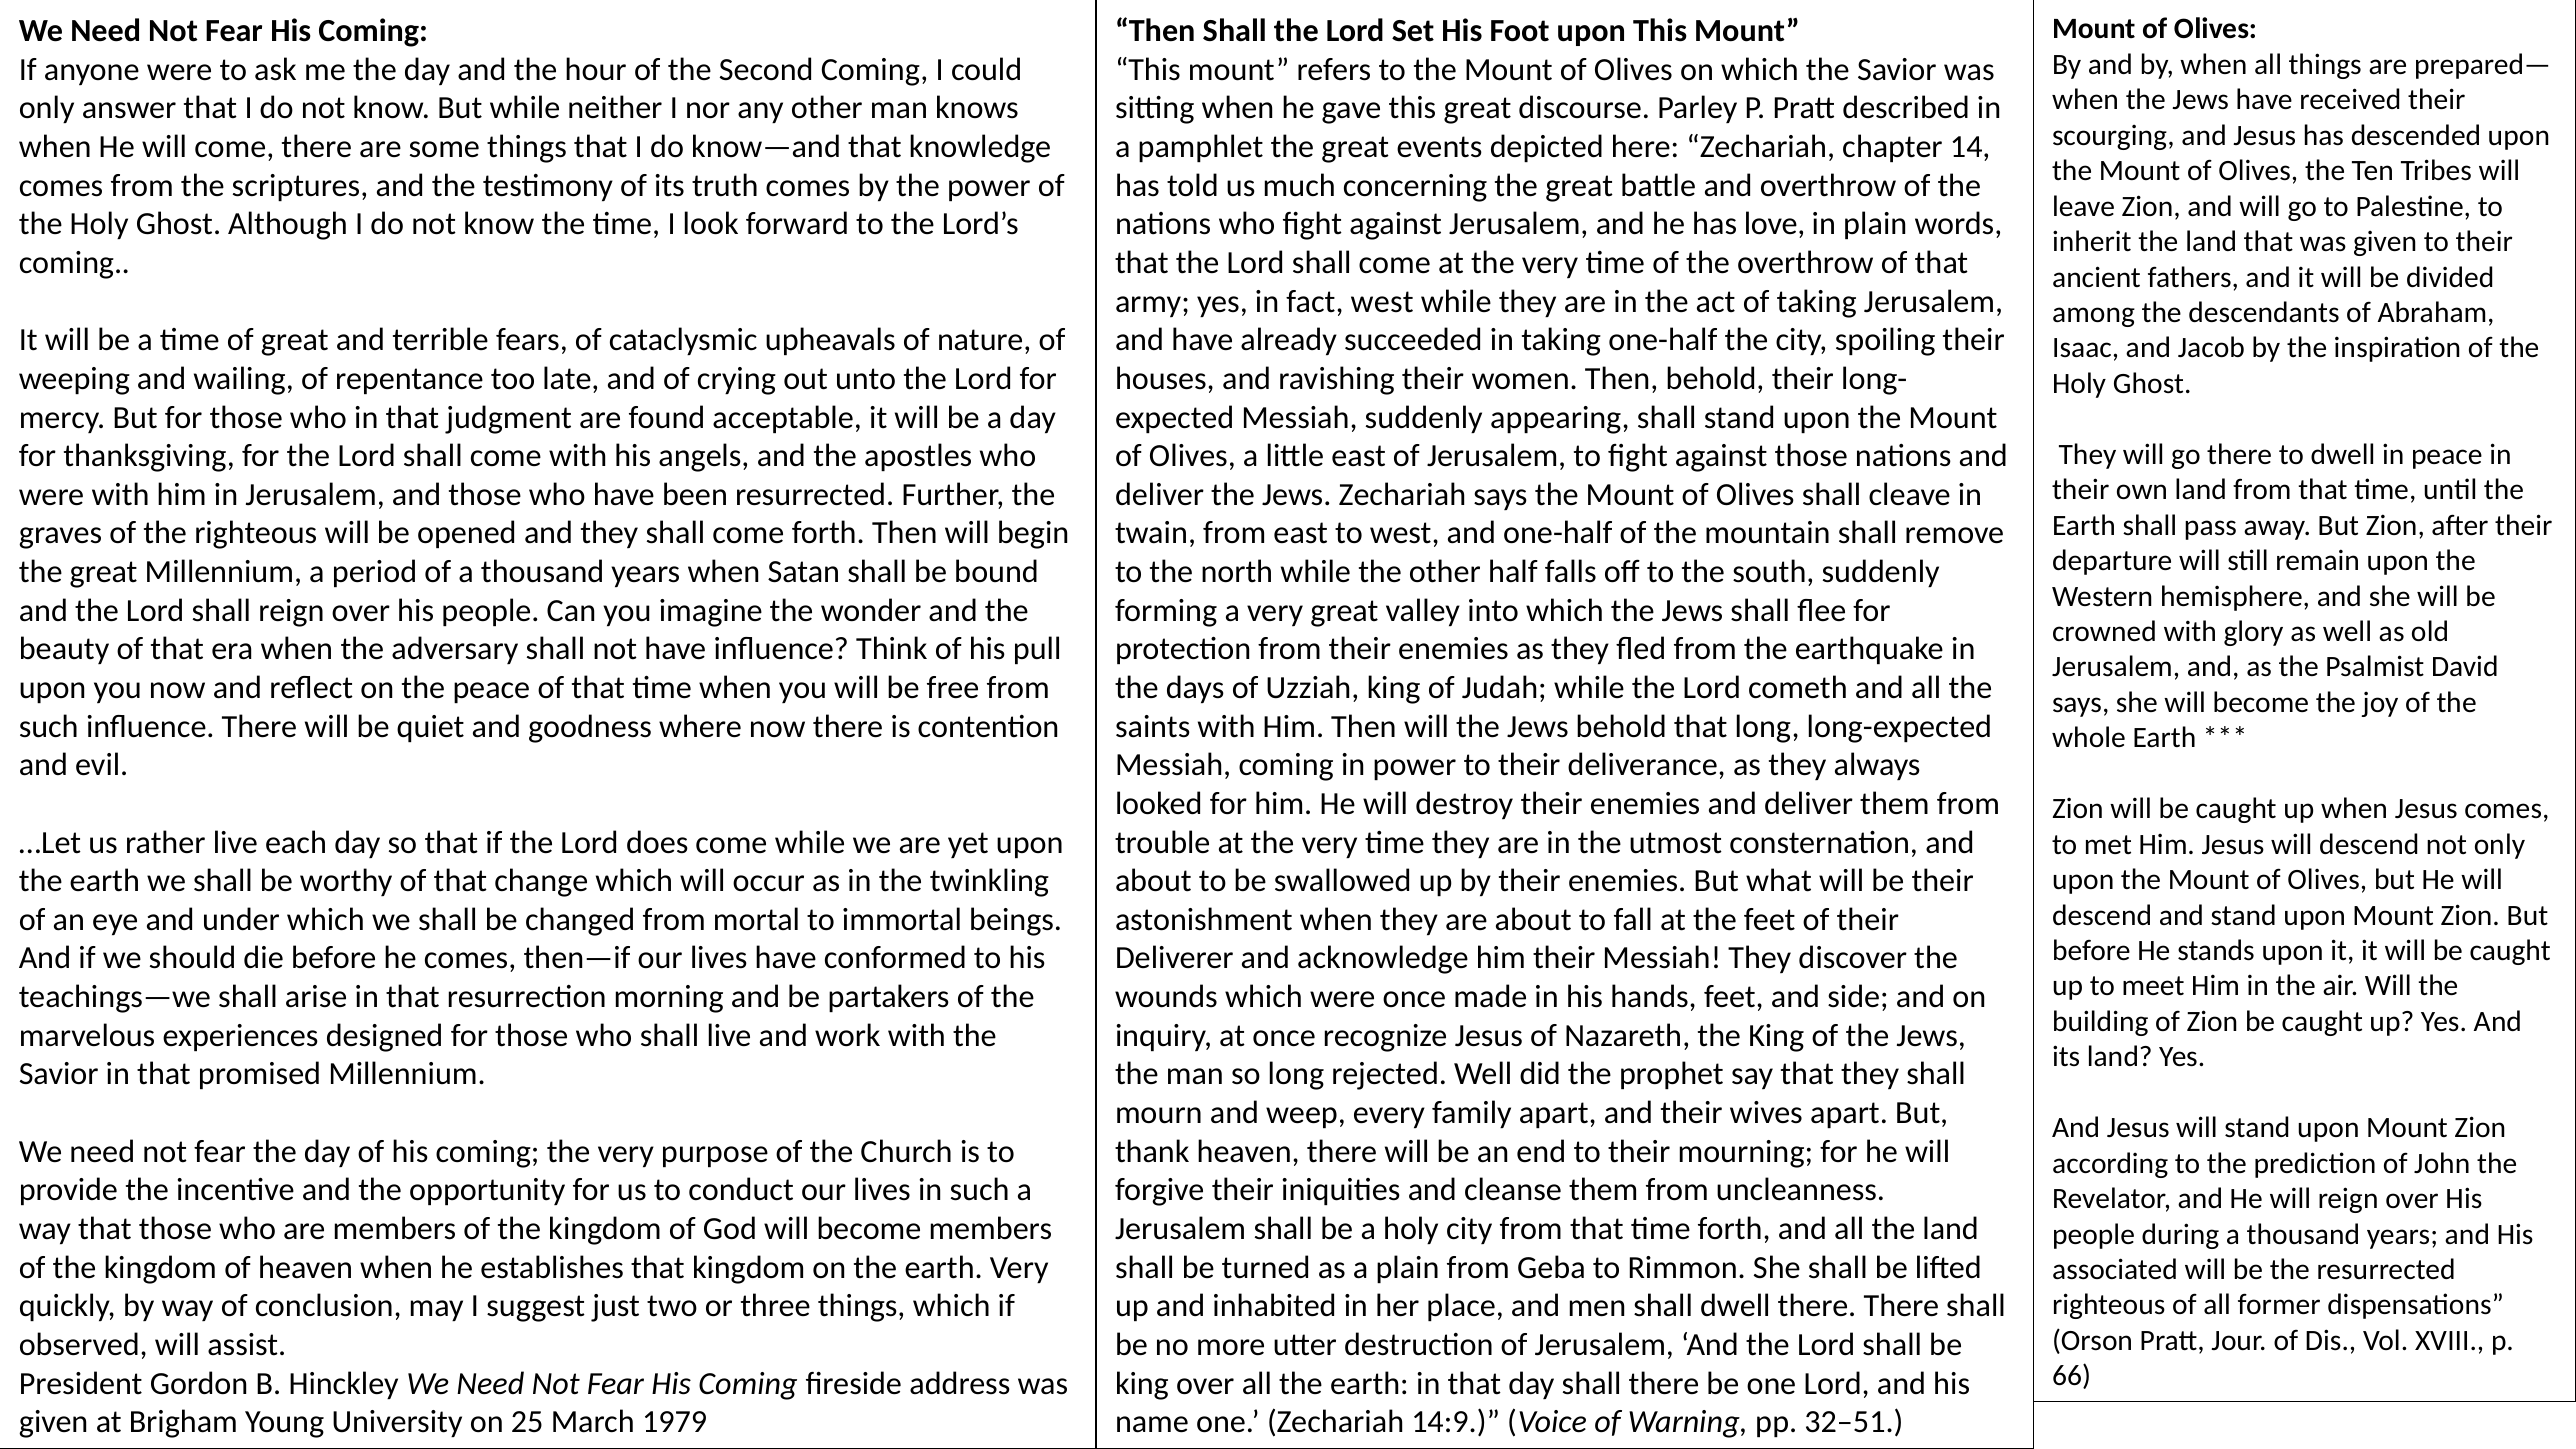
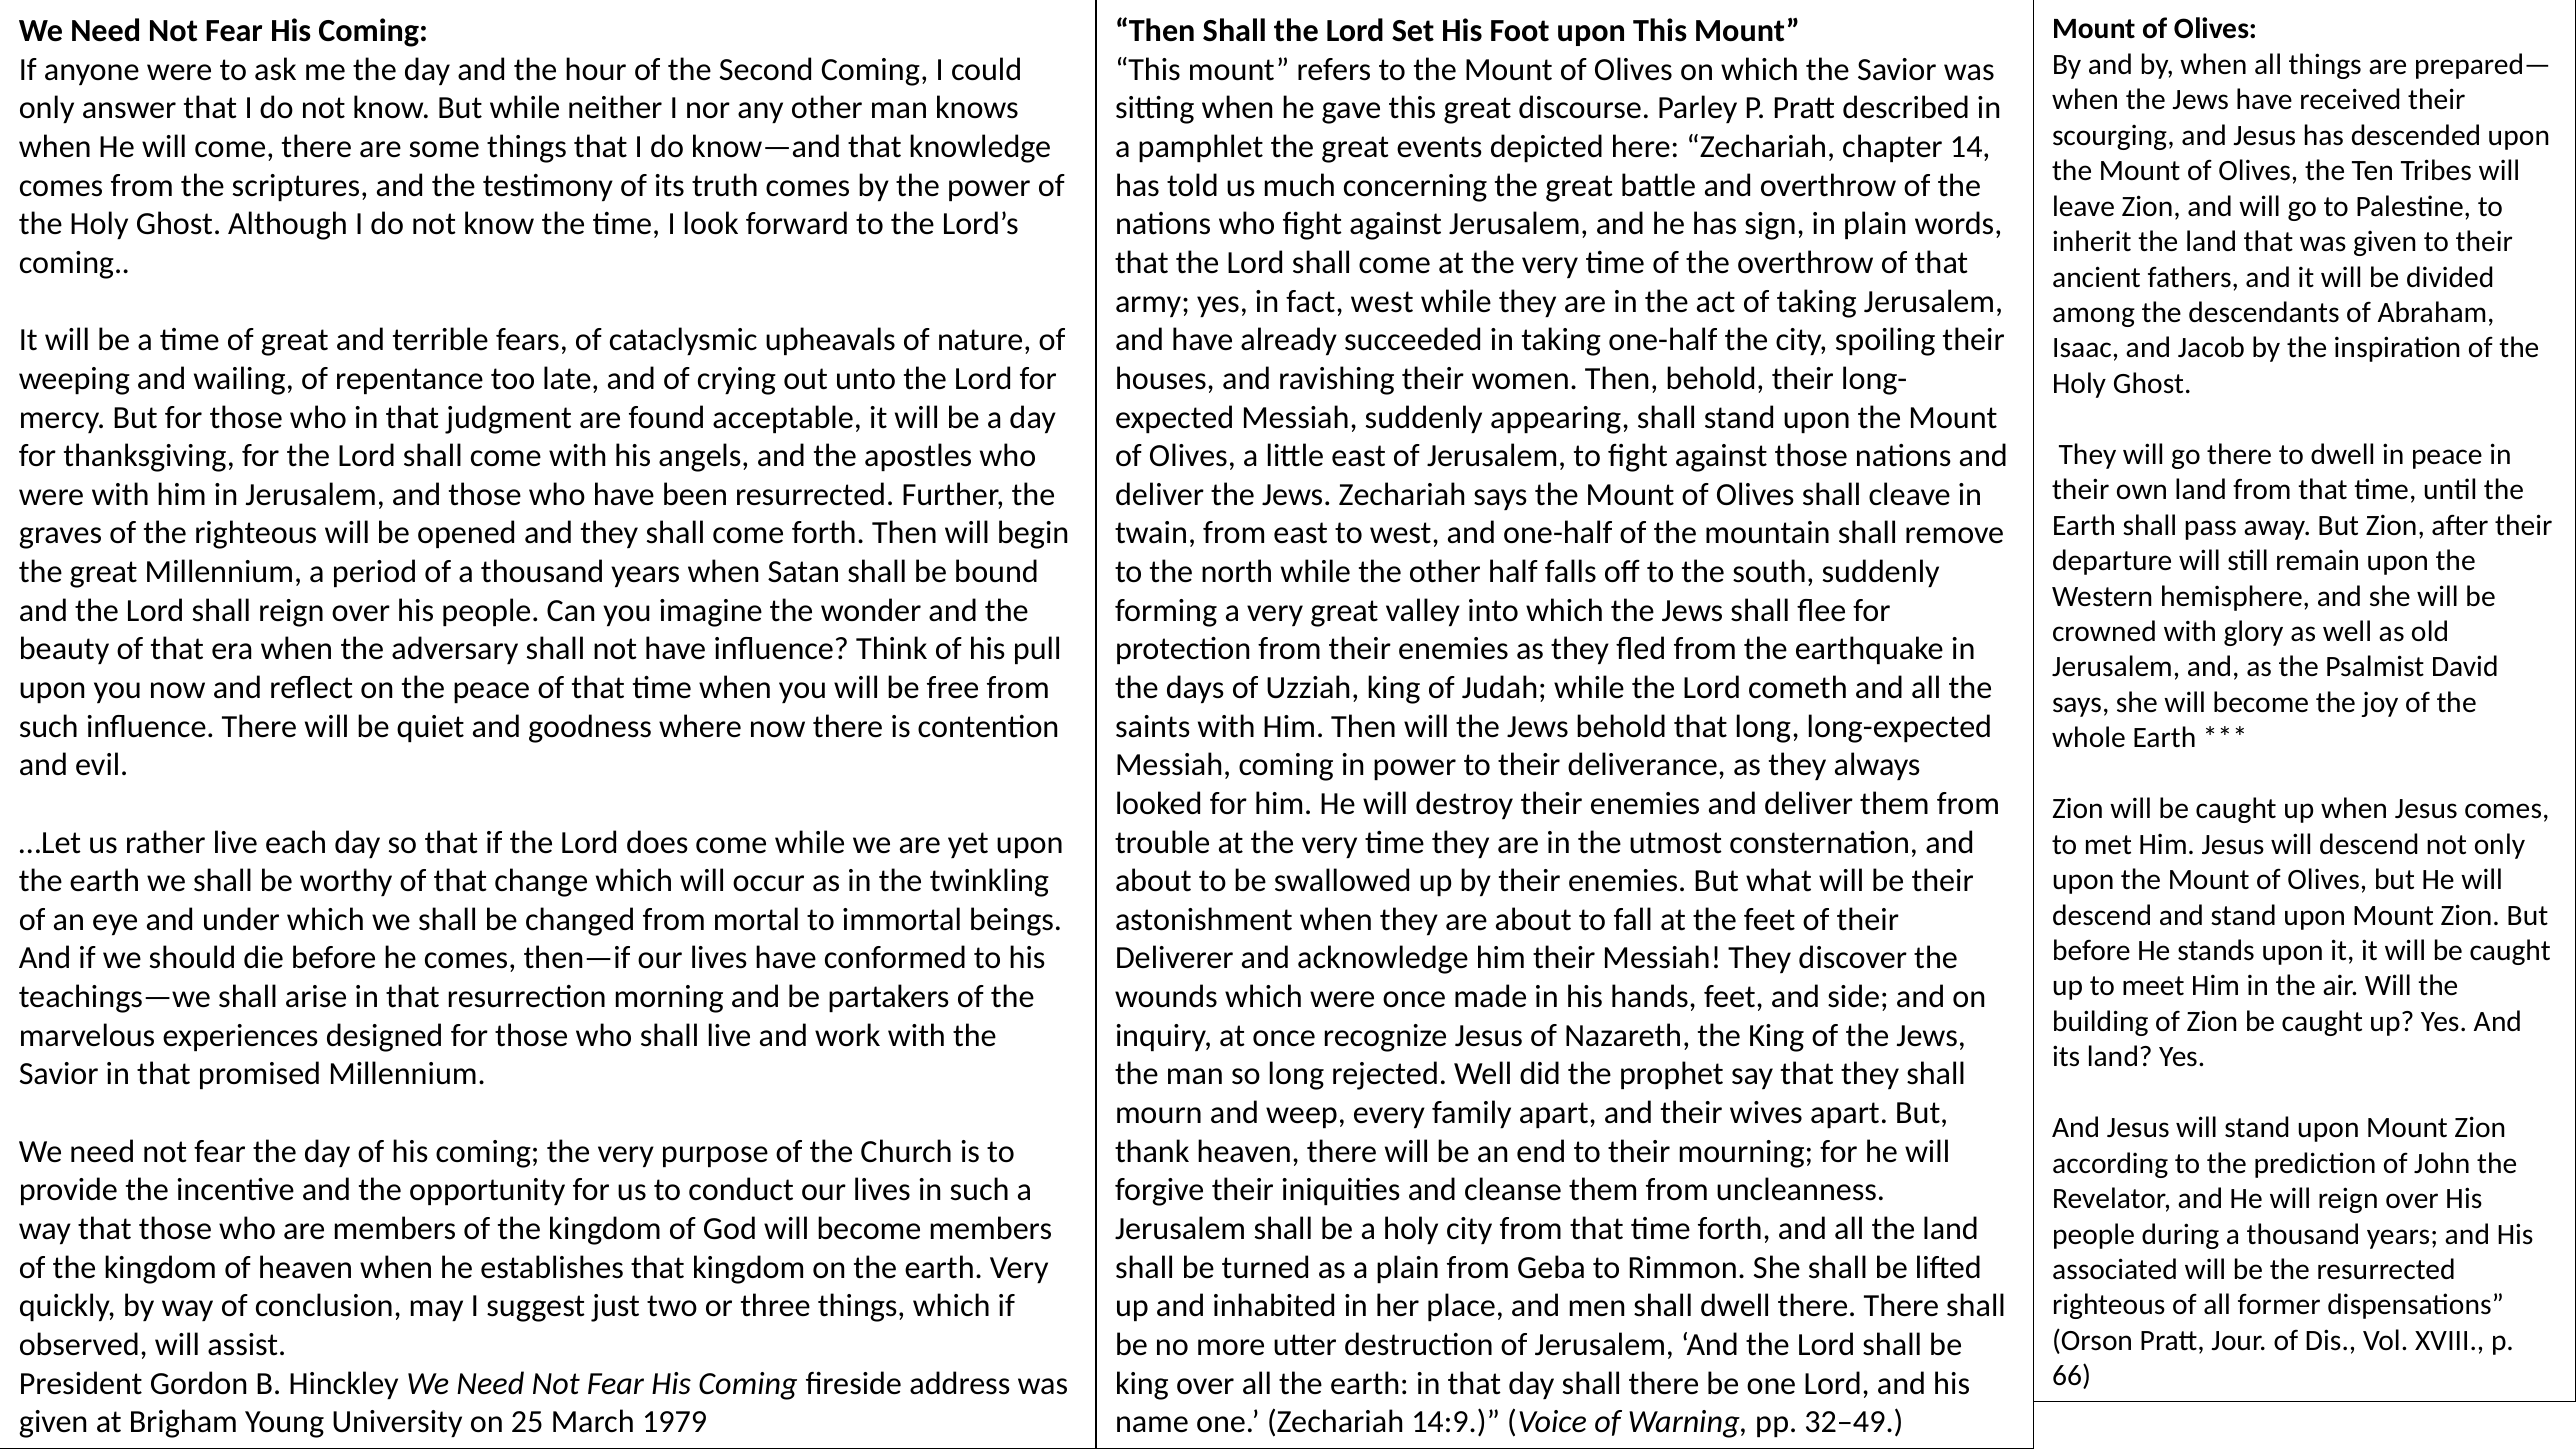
love: love -> sign (1774, 224)
32–51: 32–51 -> 32–49 (1854, 1422)
